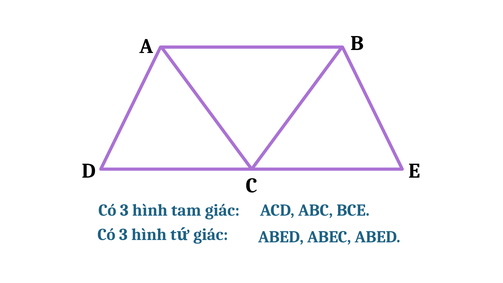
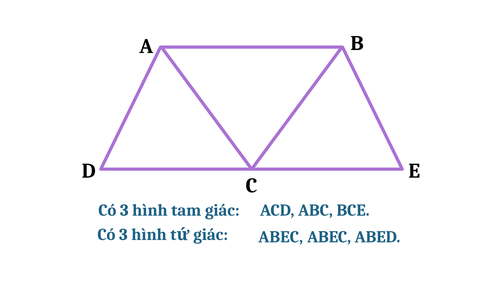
ABED: ABED -> ABEC (281, 237)
